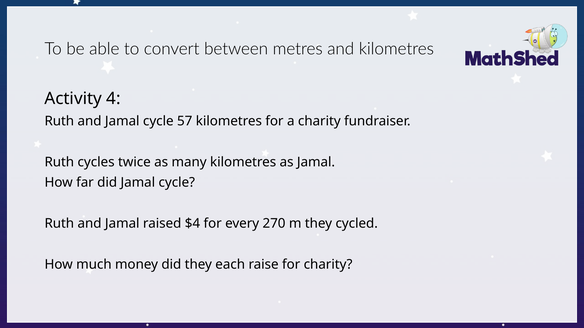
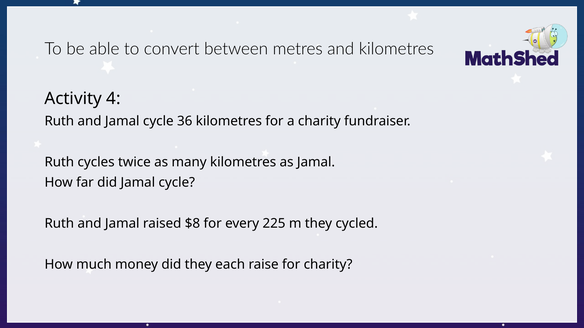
57: 57 -> 36 (185, 121)
$4: $4 -> $8 (192, 224)
270: 270 -> 225 (274, 224)
